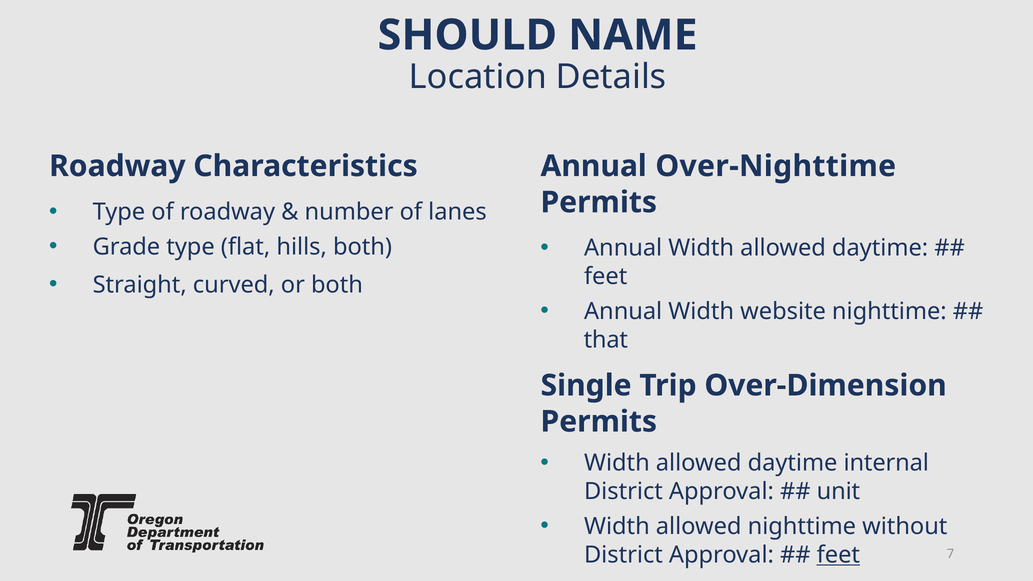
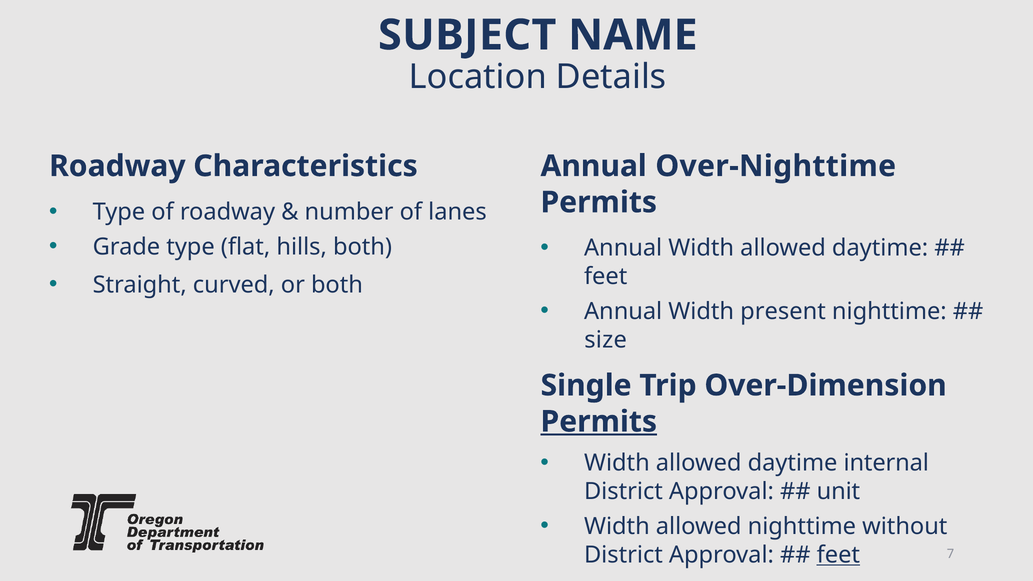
SHOULD: SHOULD -> SUBJECT (467, 35)
website: website -> present (783, 311)
that: that -> size (606, 340)
Permits underline: none -> present (599, 422)
